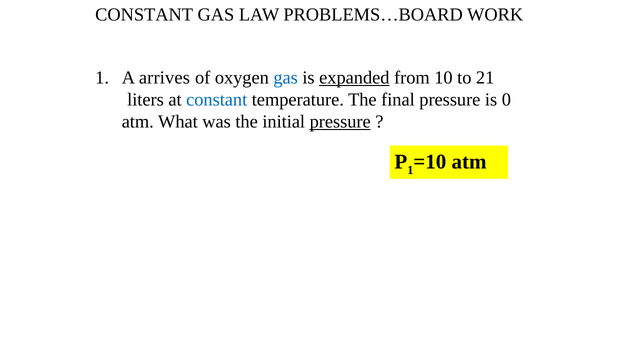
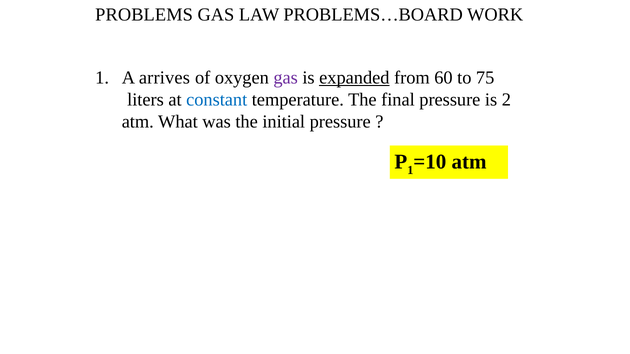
CONSTANT: CONSTANT -> PROBLEMS (144, 15)
gas colour: blue -> purple (286, 78)
10: 10 -> 60 (443, 78)
21: 21 -> 75 (485, 78)
0: 0 -> 2 (506, 100)
pressure underline: present -> none (340, 122)
